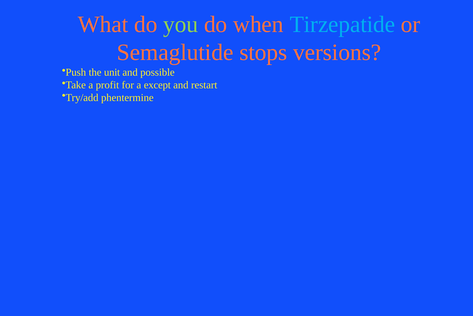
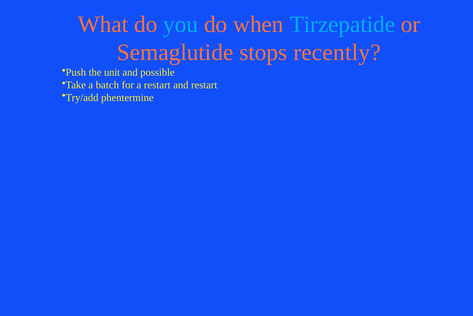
you colour: light green -> light blue (181, 24)
versions: versions -> recently (337, 52)
profit: profit -> batch (107, 85)
a except: except -> restart (157, 85)
